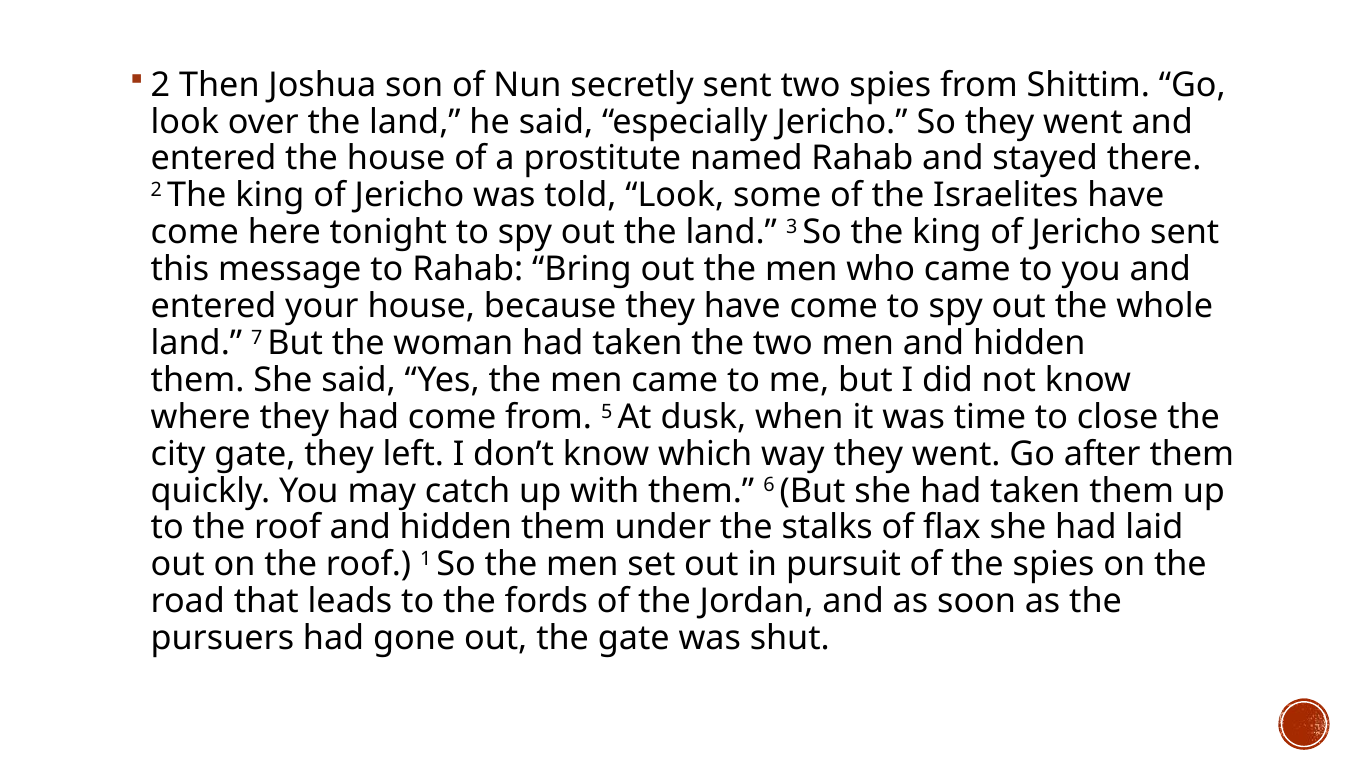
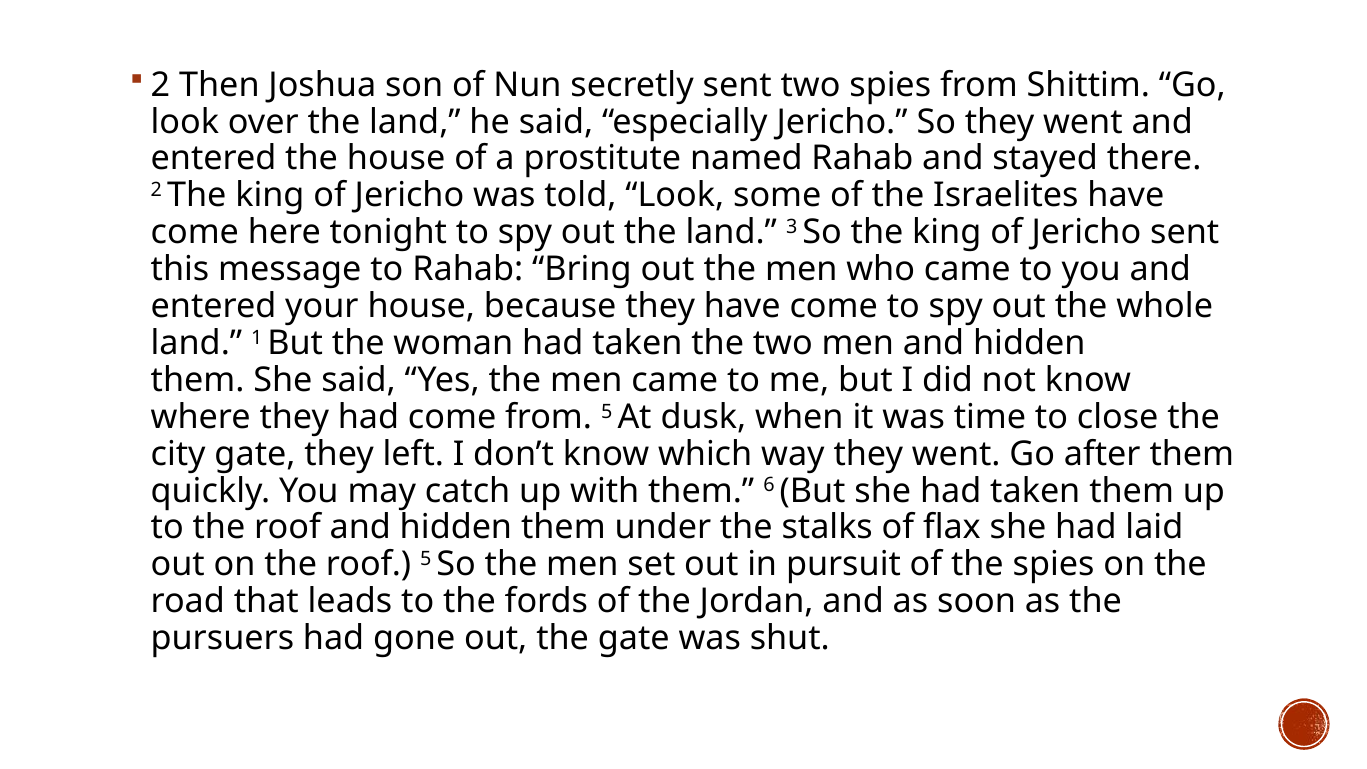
7: 7 -> 1 (257, 338)
roof 1: 1 -> 5 (426, 559)
